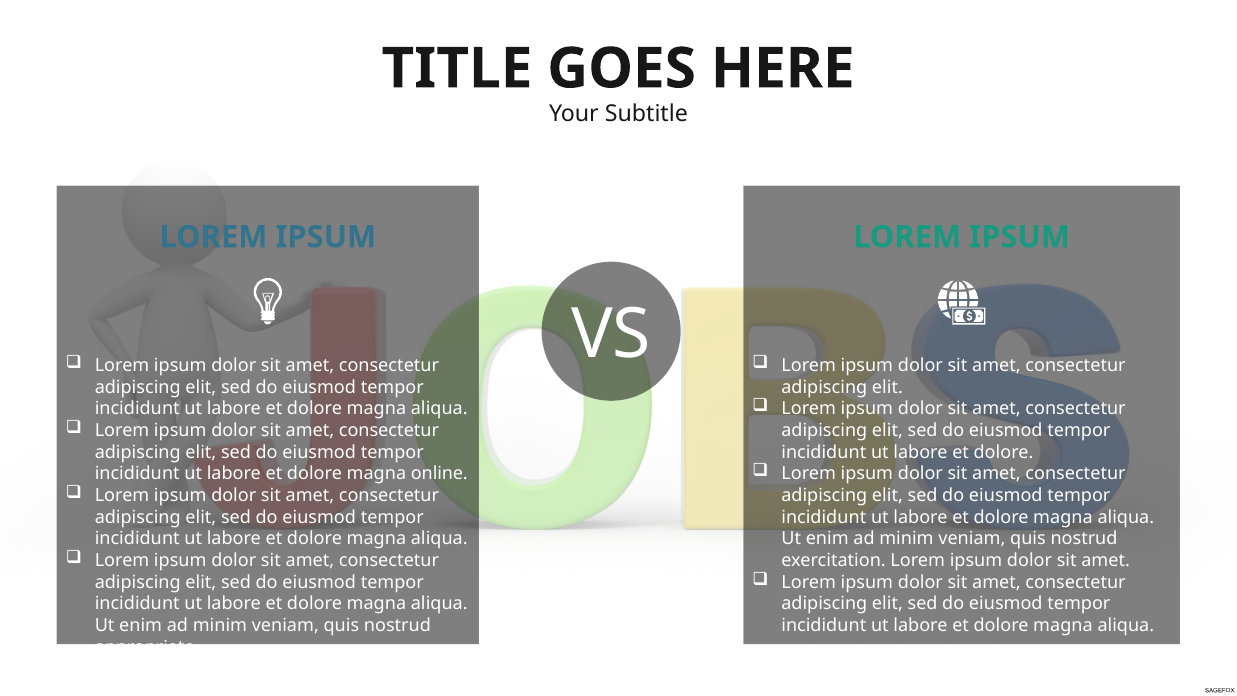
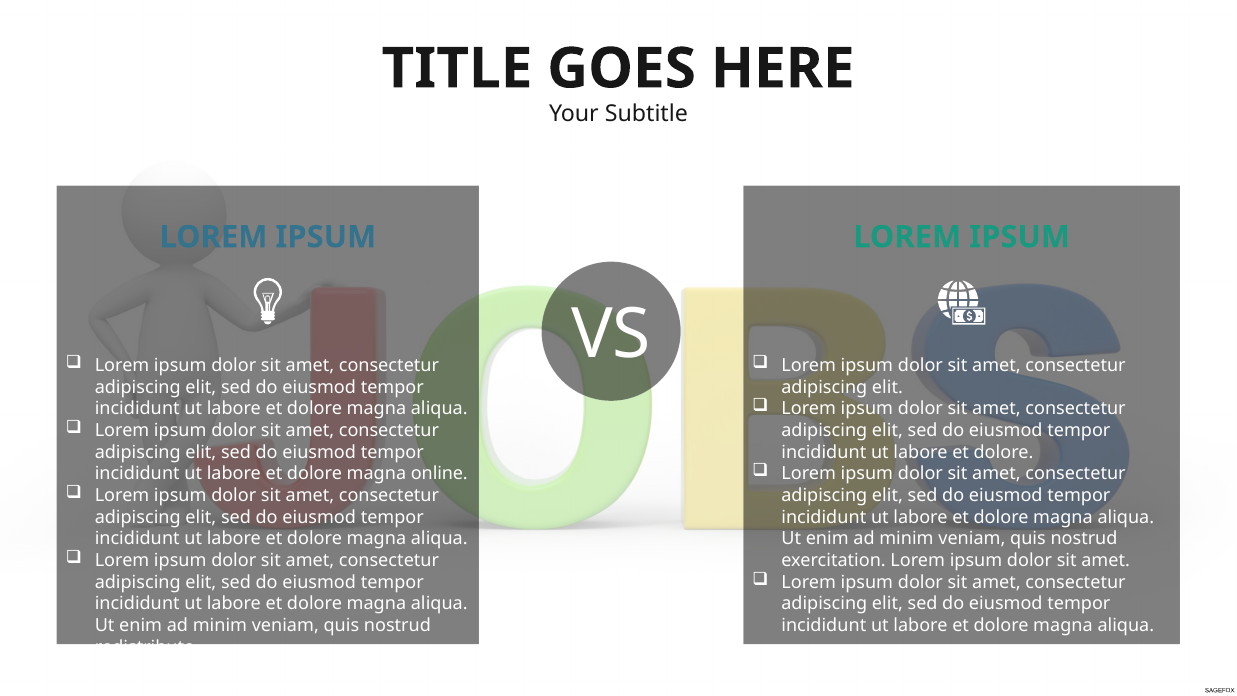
appropriate: appropriate -> redistribute (147, 647)
